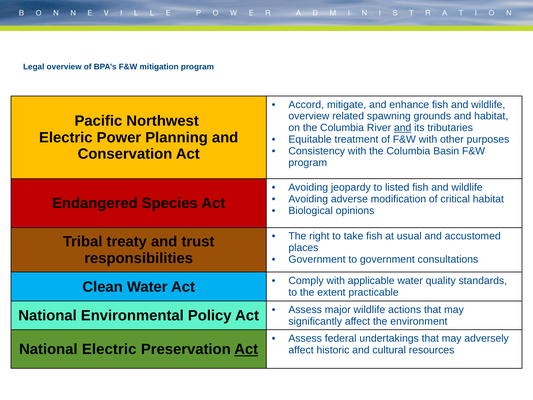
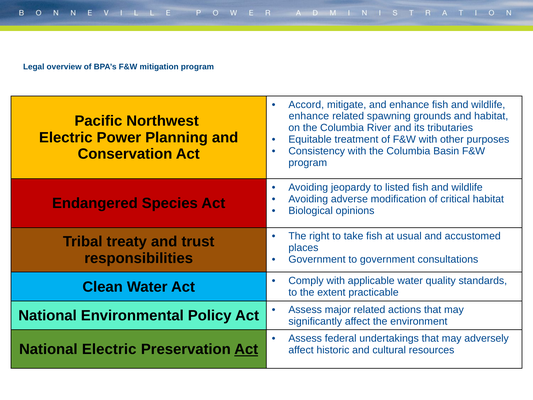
overview: overview -> enhance (309, 116)
and underline: present -> none (403, 128)
major wildlife: wildlife -> related (369, 310)
